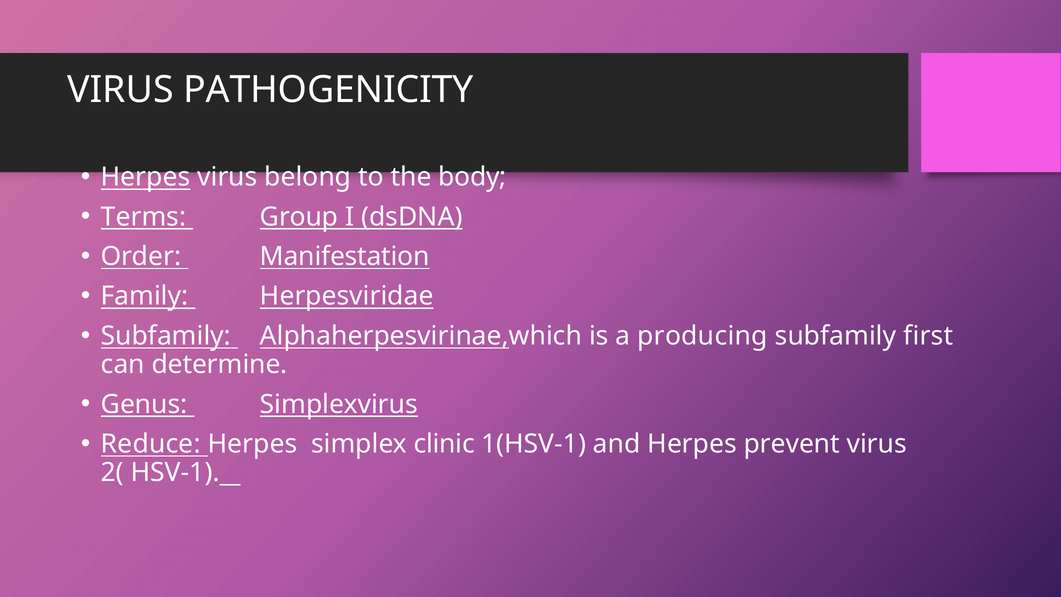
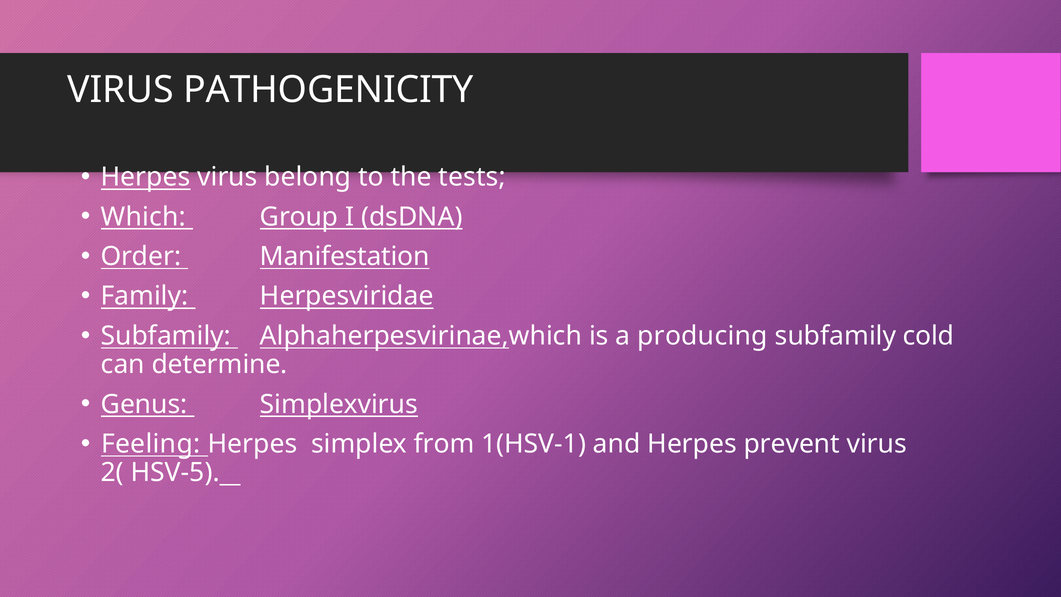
body: body -> tests (472, 177)
Terms: Terms -> Which (143, 217)
first: first -> cold (929, 336)
Reduce: Reduce -> Feeling (151, 444)
clinic: clinic -> from (444, 444)
HSV-1: HSV-1 -> HSV-5 (175, 472)
